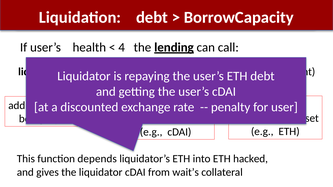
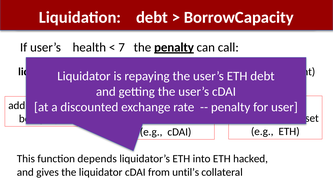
4: 4 -> 7 (122, 47)
the lending: lending -> penalty (174, 47)
wait’s: wait’s -> until’s (186, 172)
